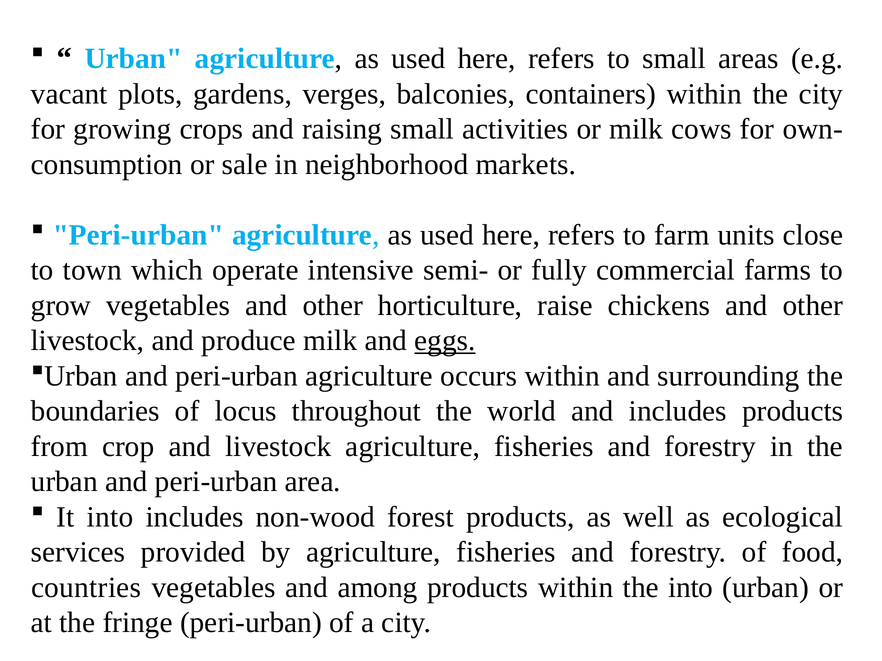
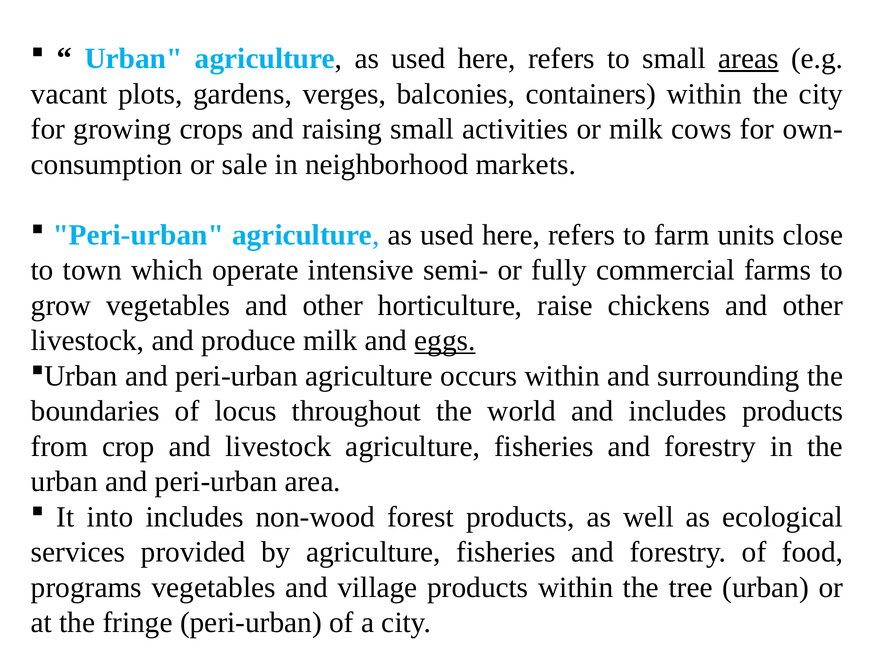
areas underline: none -> present (749, 58)
countries: countries -> programs (86, 588)
among: among -> village (377, 588)
the into: into -> tree (691, 588)
